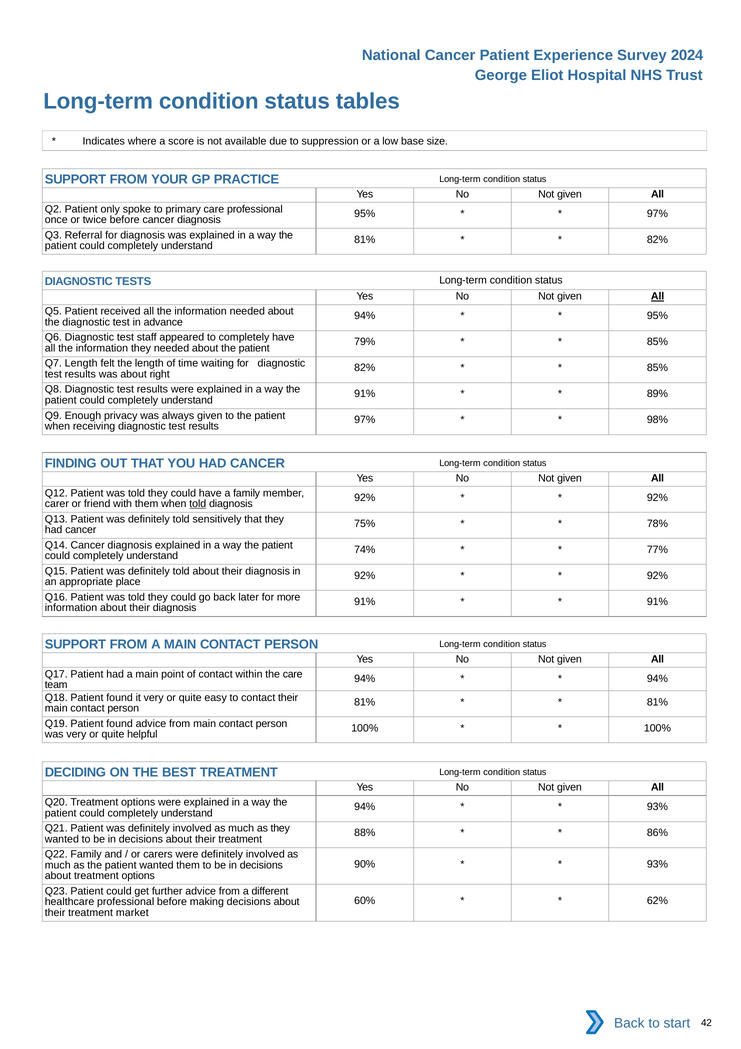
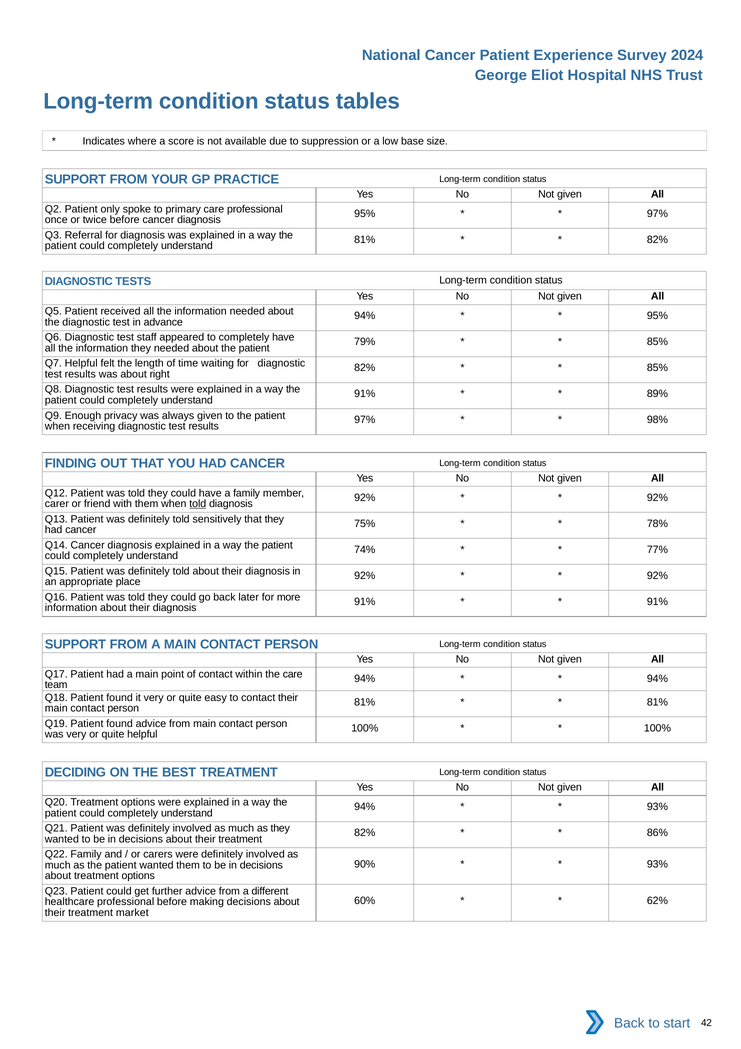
All underline: present -> none (658, 296)
Q7 Length: Length -> Helpful (81, 363)
88%: 88% -> 82% (365, 833)
